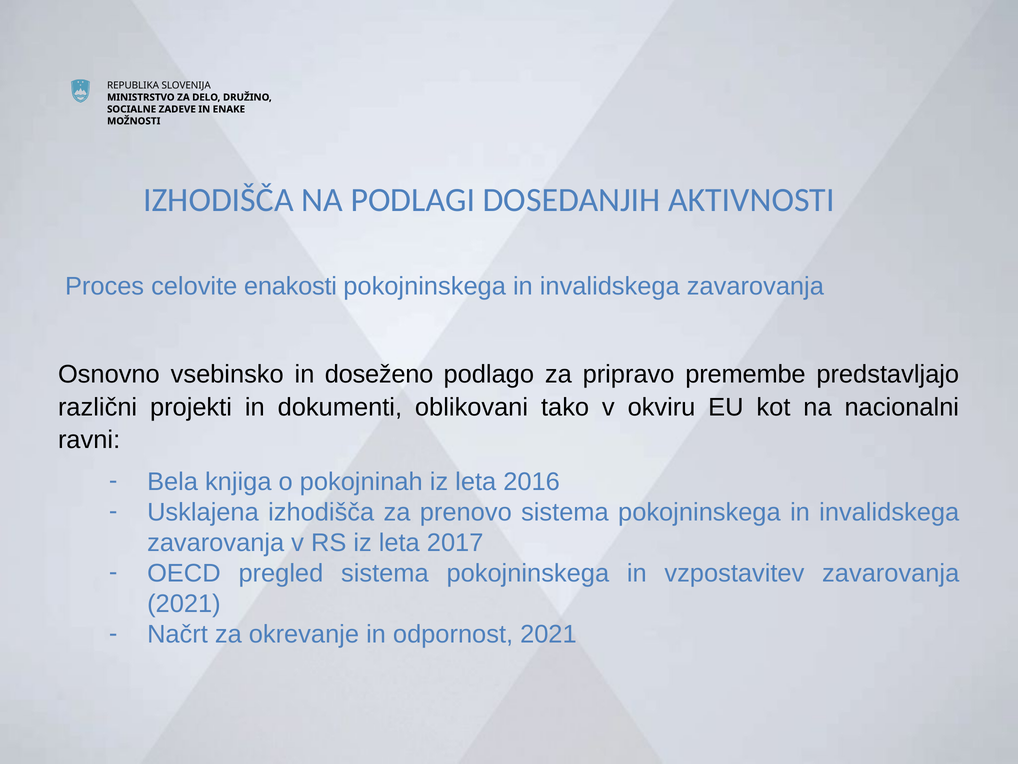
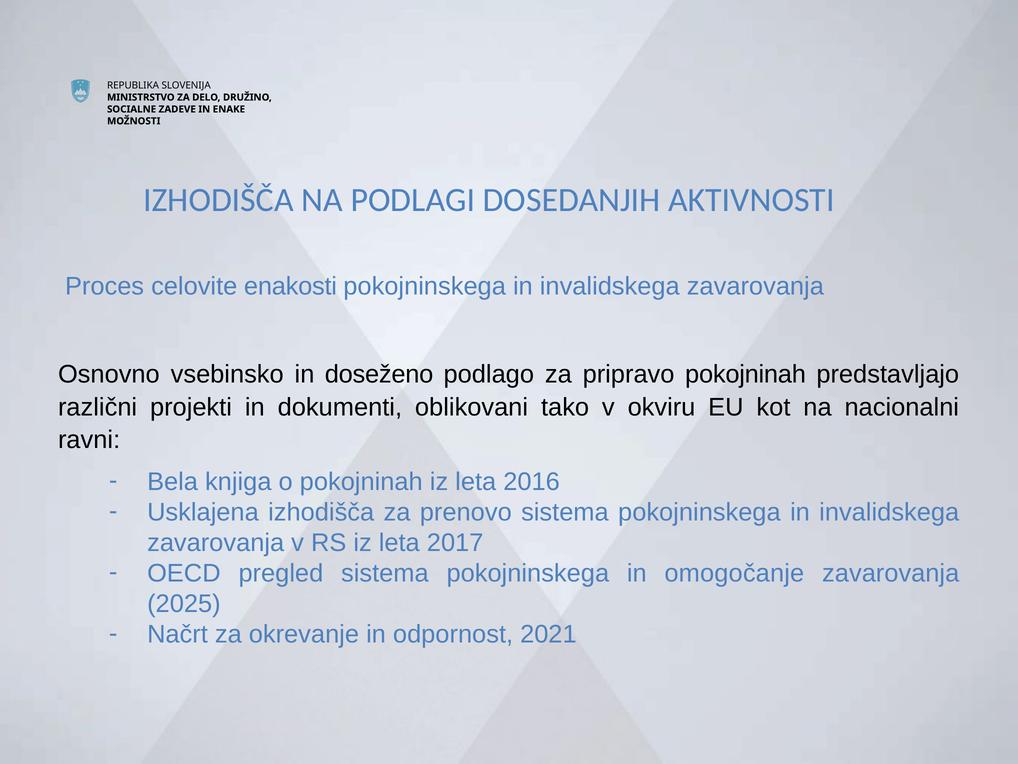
pripravo premembe: premembe -> pokojninah (746, 374)
vzpostavitev: vzpostavitev -> omogočanje (734, 573)
2021: 2021 -> 2025 (184, 604)
